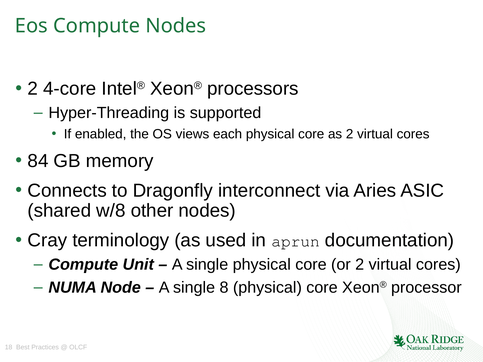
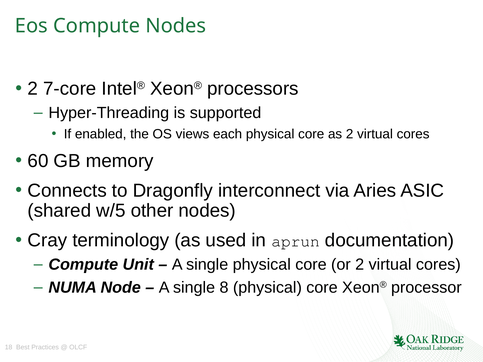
4-core: 4-core -> 7-core (70, 89)
84: 84 -> 60 (38, 161)
w/8: w/8 -> w/5 (111, 211)
